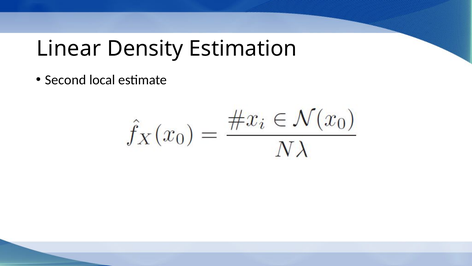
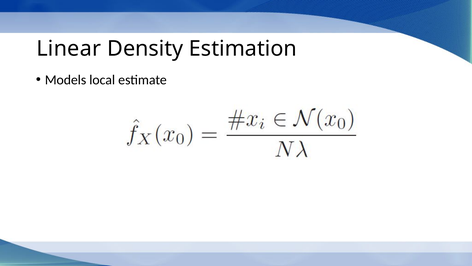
Second: Second -> Models (66, 80)
